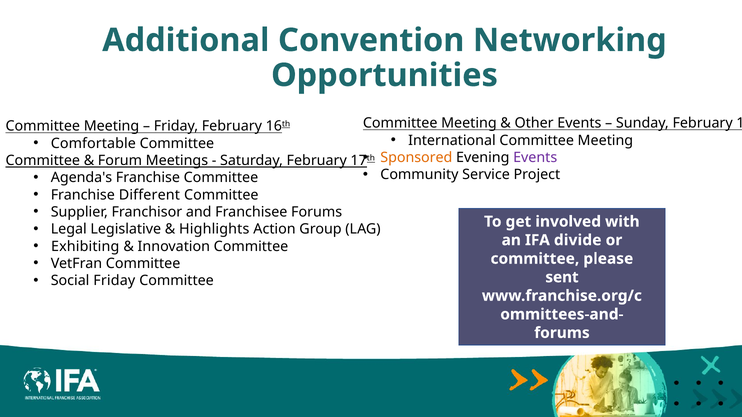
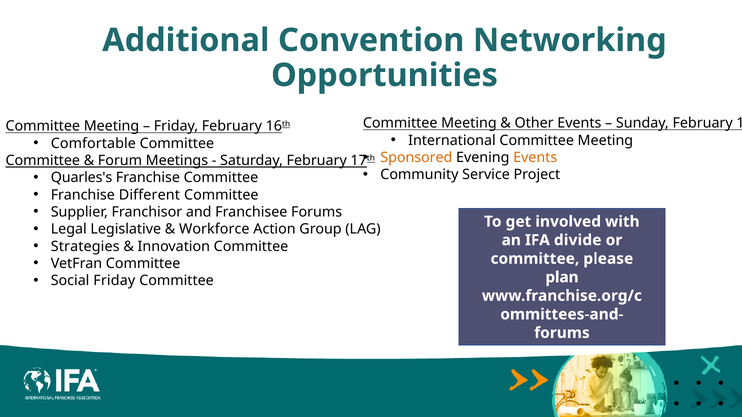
Events colour: purple -> orange (535, 158)
Agenda's: Agenda's -> Quarles's (82, 178)
Highlights: Highlights -> Workforce (214, 229)
Exhibiting: Exhibiting -> Strategies (85, 247)
sent: sent -> plan (562, 277)
